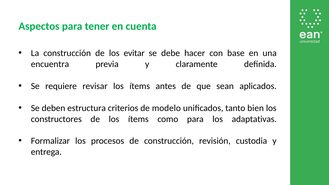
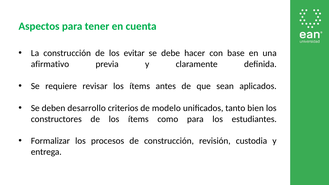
encuentra: encuentra -> afirmativo (50, 64)
estructura: estructura -> desarrollo (87, 108)
adaptativas: adaptativas -> estudiantes (254, 119)
